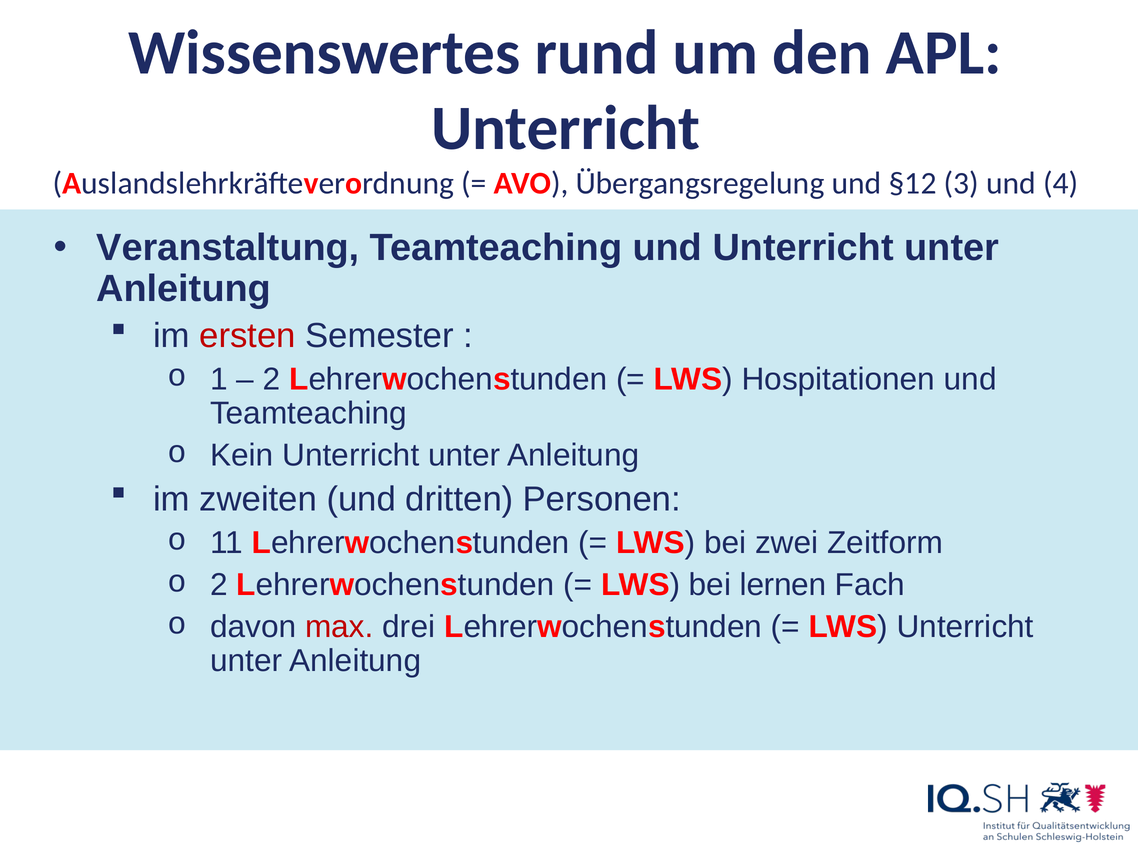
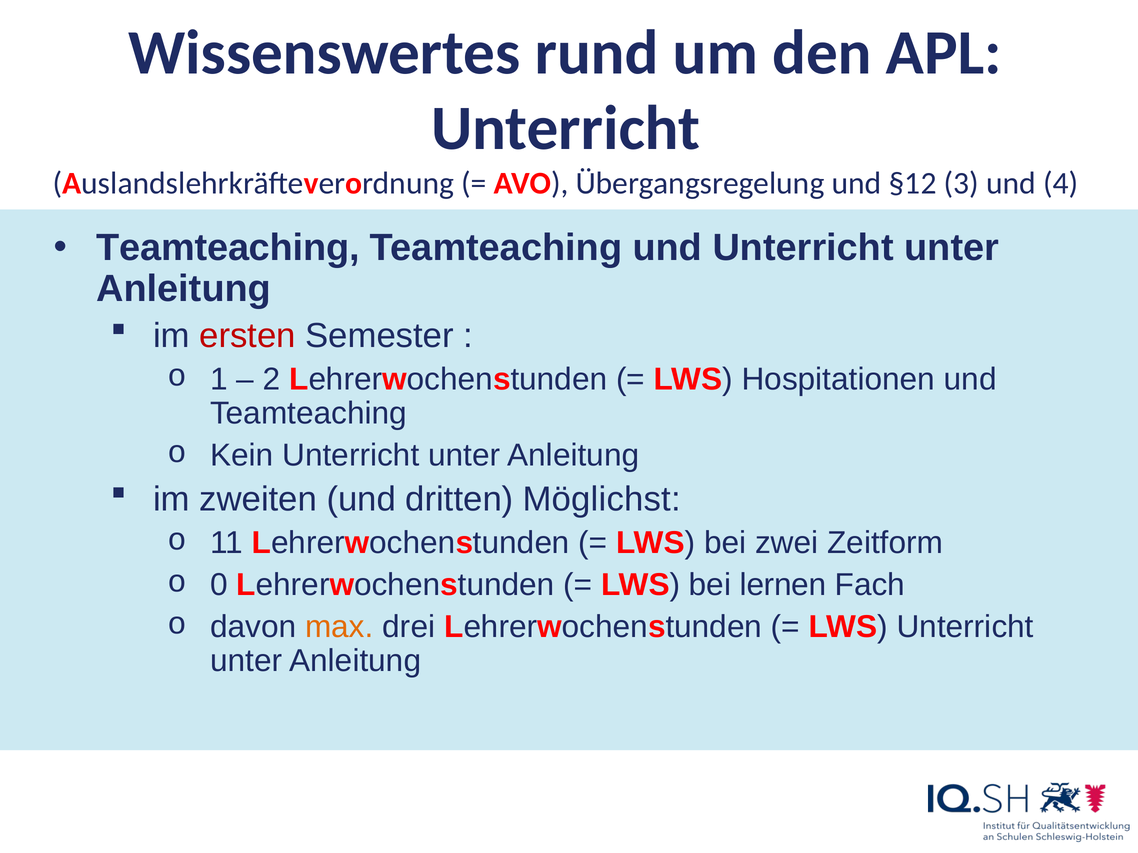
Veranstaltung: Veranstaltung -> Teamteaching (228, 248)
Personen: Personen -> Möglichst (602, 499)
2: 2 -> 0 (219, 585)
max colour: red -> orange (339, 627)
